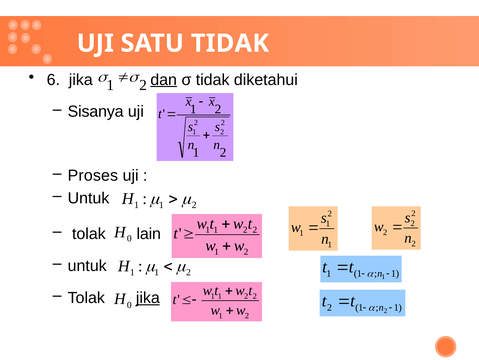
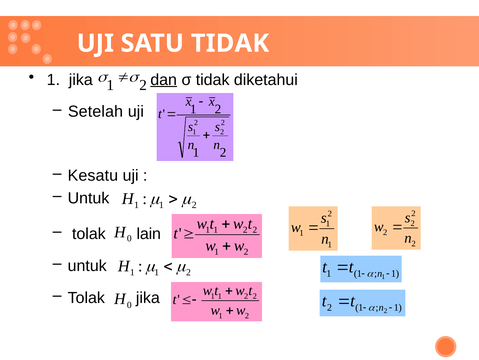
6: 6 -> 1 (53, 80)
Sisanya: Sisanya -> Setelah (95, 111)
Proses: Proses -> Kesatu (93, 175)
jika underline: present -> none (148, 297)
